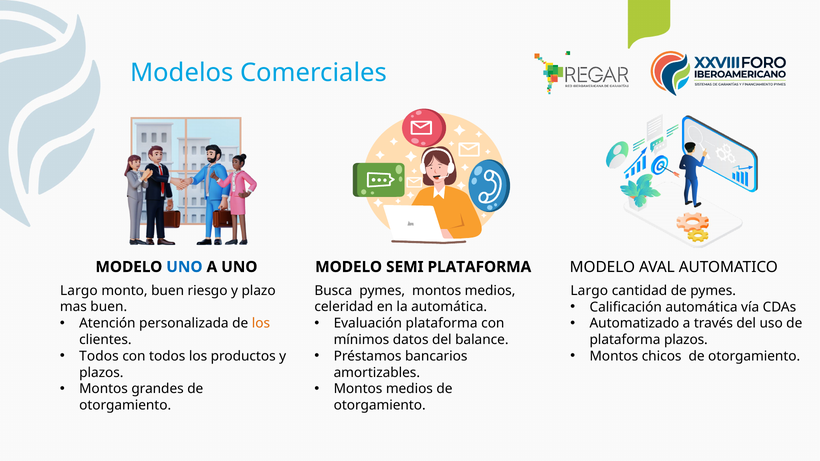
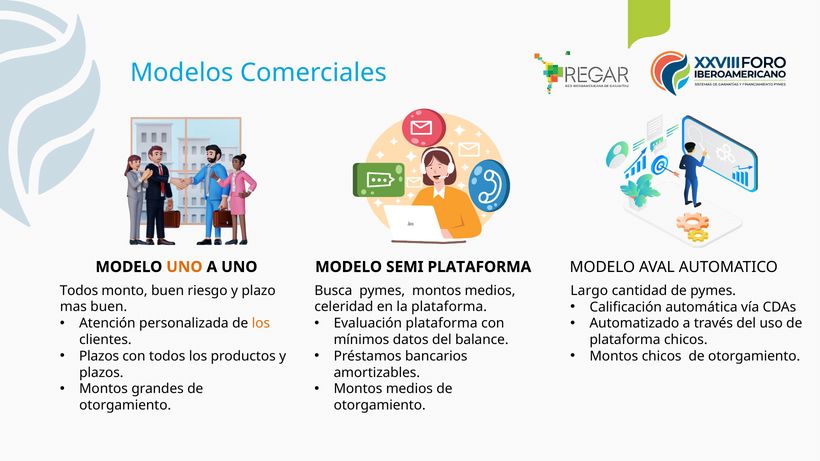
UNO colour: blue -> orange (184, 267)
Largo: Largo -> Todos (79, 291)
la automática: automática -> plataforma (449, 307)
plataforma plazos: plazos -> chicos (686, 340)
Todos: Todos -> Plazos (99, 356)
